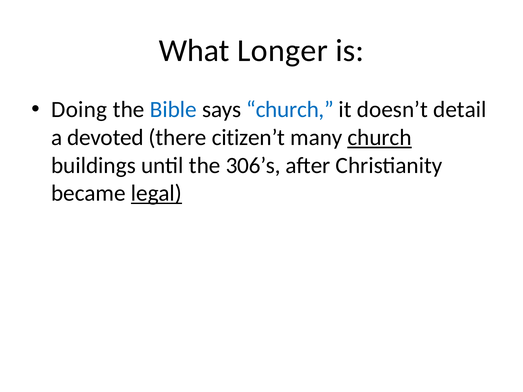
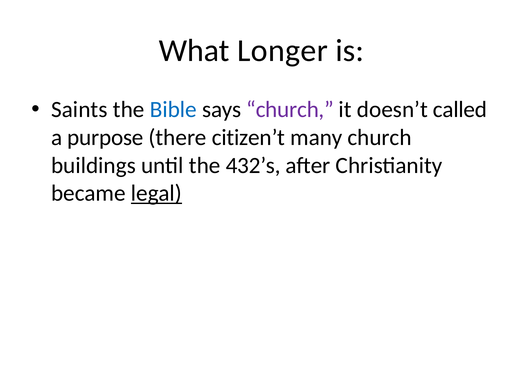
Doing: Doing -> Saints (79, 110)
church colour: blue -> purple (290, 110)
detail: detail -> called (460, 110)
devoted: devoted -> purpose (105, 138)
church underline: present -> none (379, 138)
306’s: 306’s -> 432’s (253, 166)
